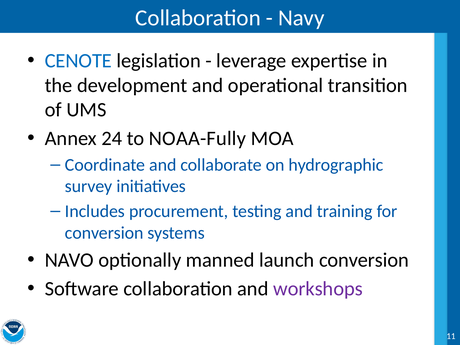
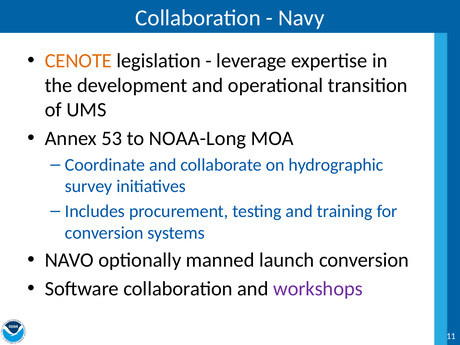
CENOTE colour: blue -> orange (78, 61)
24: 24 -> 53 (112, 139)
NOAA-Fully: NOAA-Fully -> NOAA-Long (198, 139)
